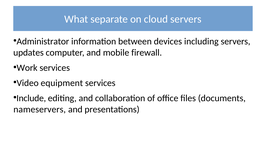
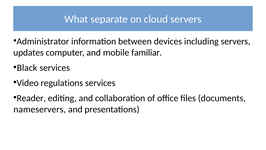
firewall: firewall -> familiar (147, 53)
Work: Work -> Black (27, 68)
equipment: equipment -> regulations (62, 83)
Include: Include -> Reader (31, 98)
